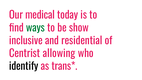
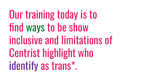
medical: medical -> training (40, 15)
residential: residential -> limitations (82, 41)
allowing: allowing -> highlight (59, 53)
identify colour: black -> purple (24, 66)
